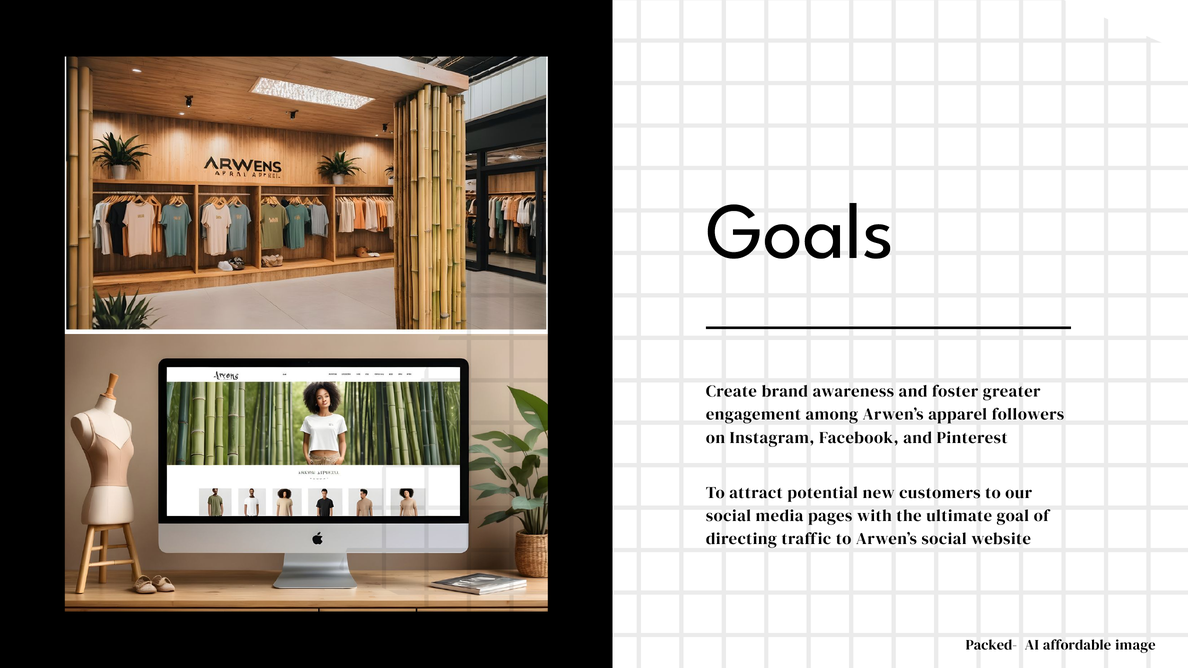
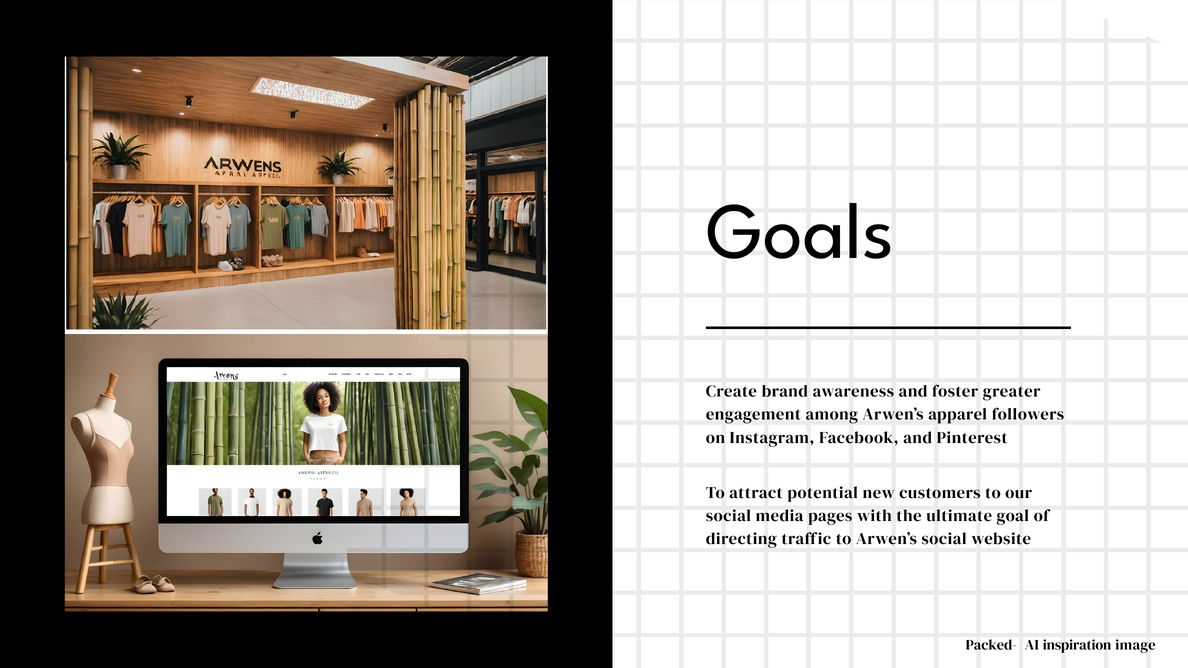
affordable: affordable -> inspiration (1077, 645)
